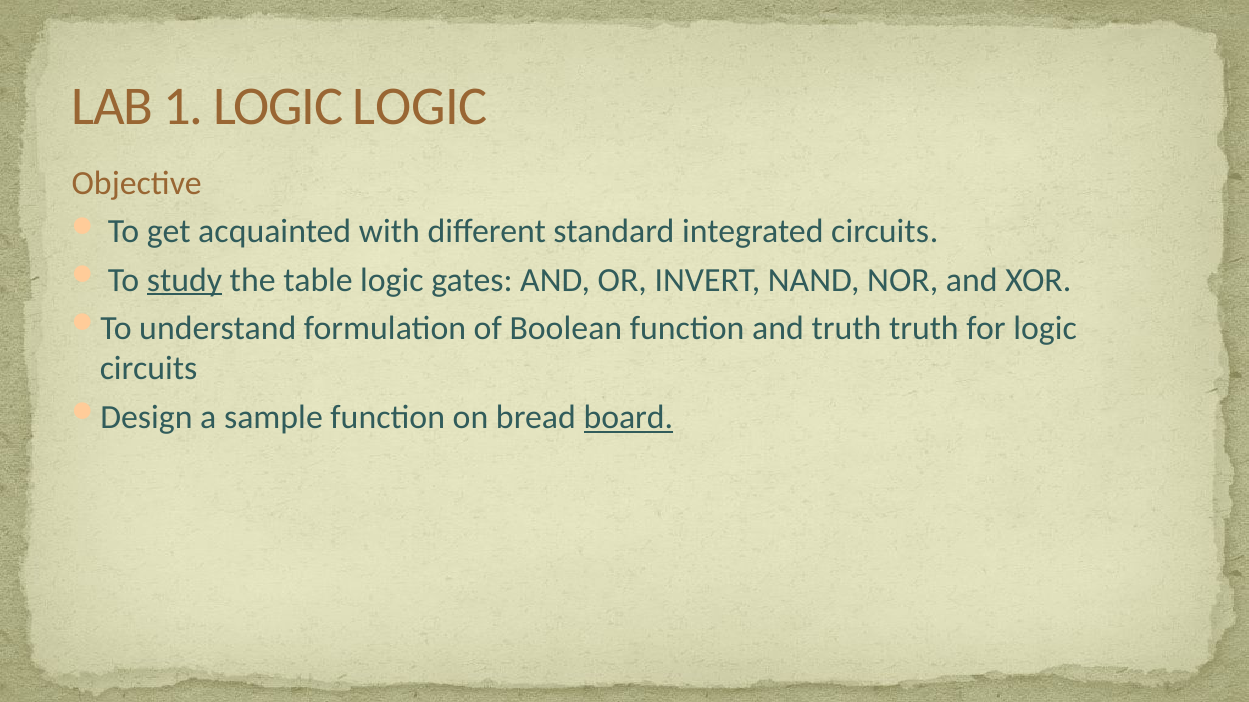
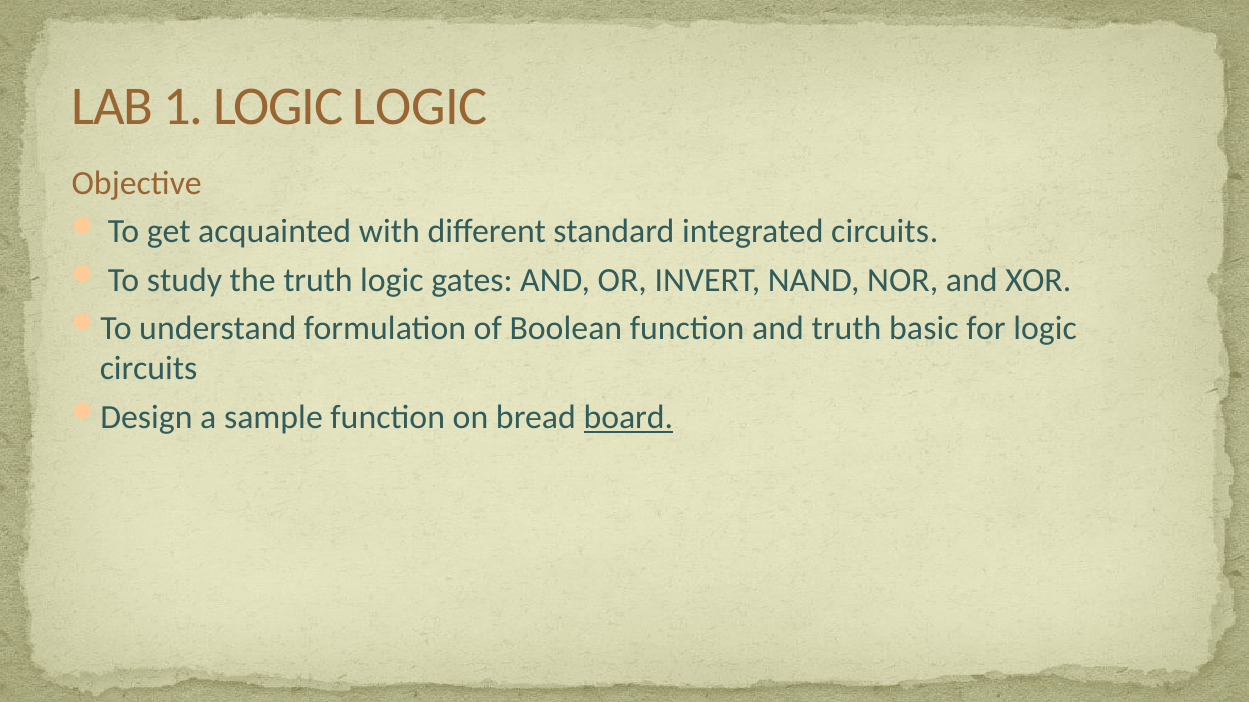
study underline: present -> none (184, 280)
the table: table -> truth (318, 280)
truth truth: truth -> basic (924, 329)
